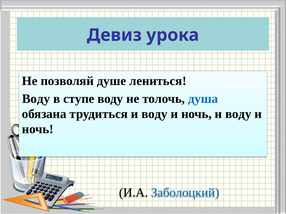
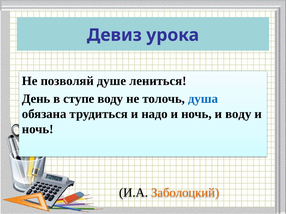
Воду: Воду -> День (36, 99)
трудиться и воду: воду -> надо (155, 114)
Заболоцкий colour: blue -> orange (185, 193)
